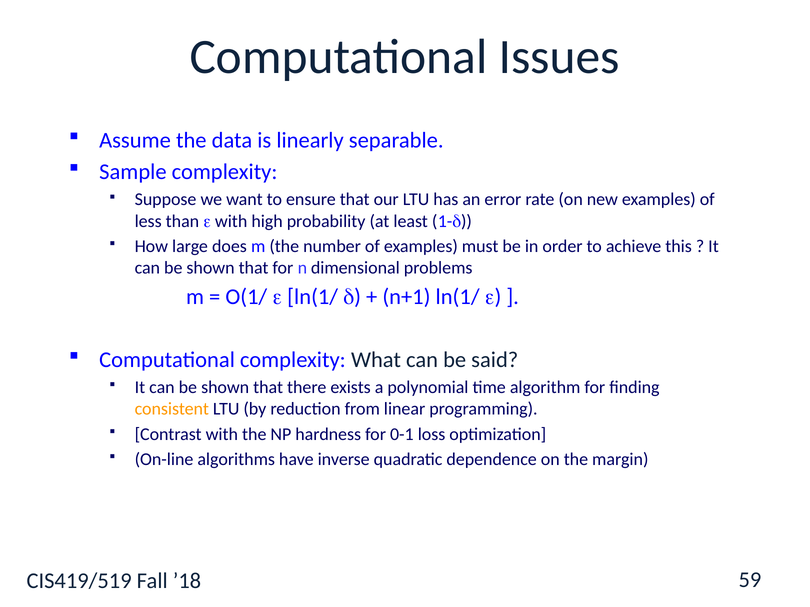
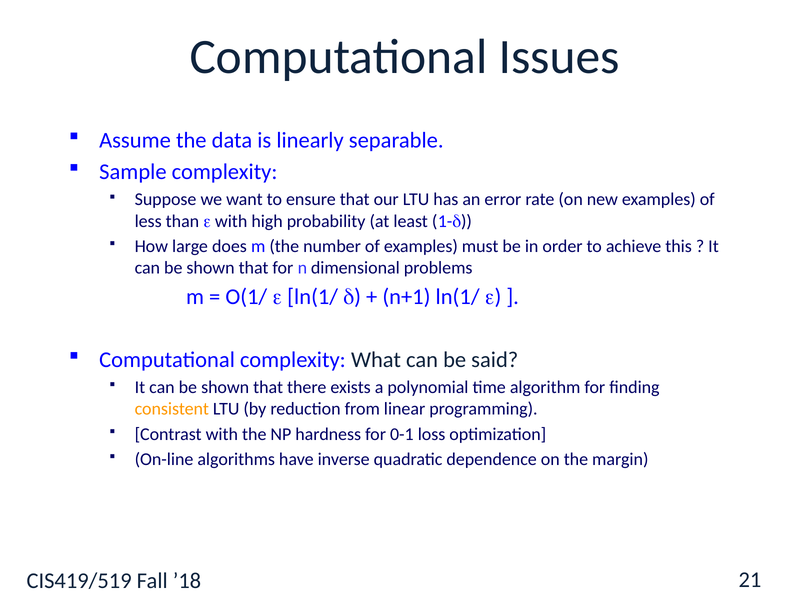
59: 59 -> 21 (750, 581)
